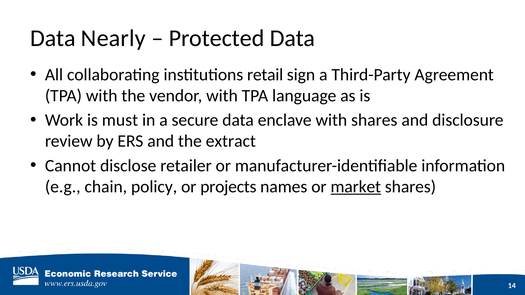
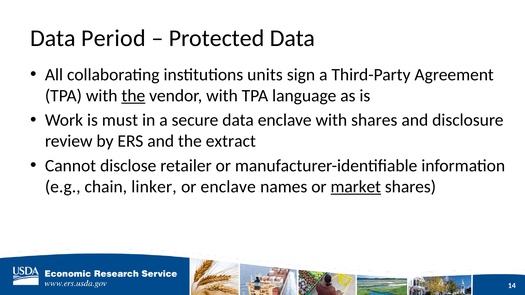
Nearly: Nearly -> Period (113, 38)
retail: retail -> units (265, 75)
the underline: none -> present (133, 96)
policy: policy -> linker (154, 187)
or projects: projects -> enclave (228, 187)
